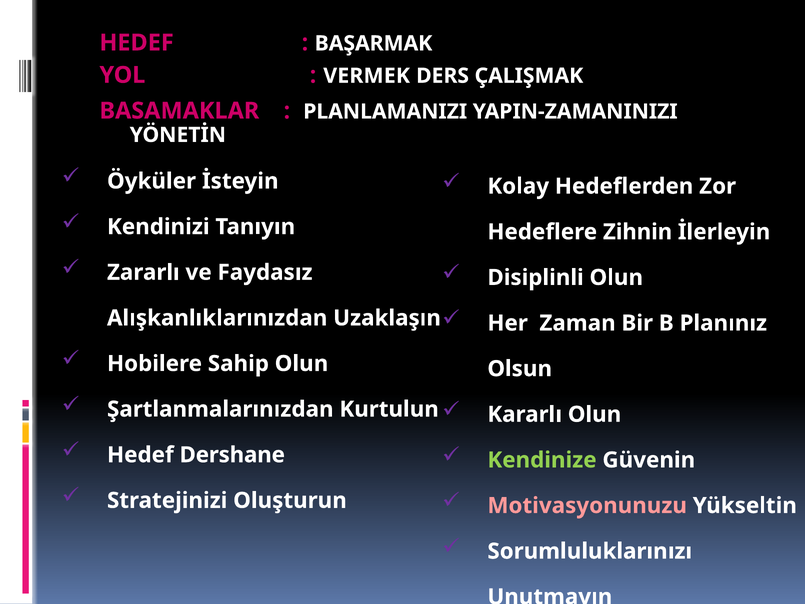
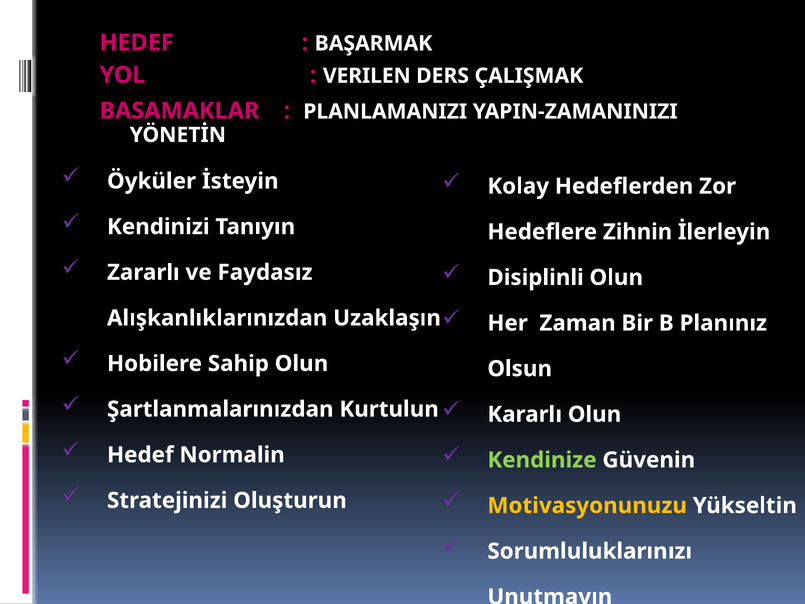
VERMEK: VERMEK -> VERILEN (367, 76)
Dershane: Dershane -> Normalin (232, 455)
Motivasyonunuzu colour: pink -> yellow (587, 505)
